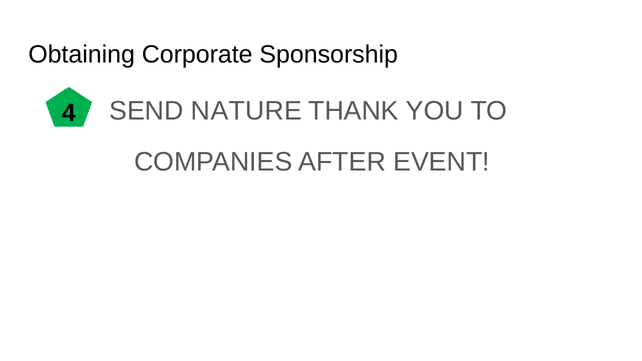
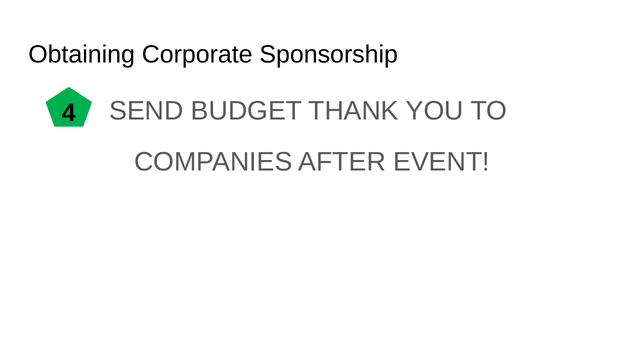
NATURE: NATURE -> BUDGET (247, 111)
